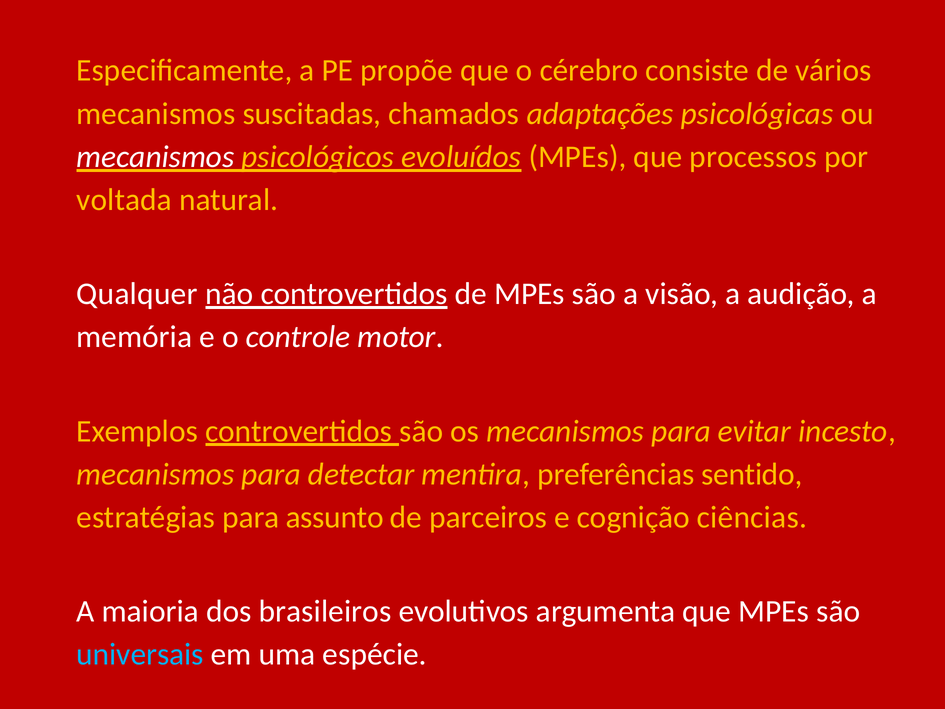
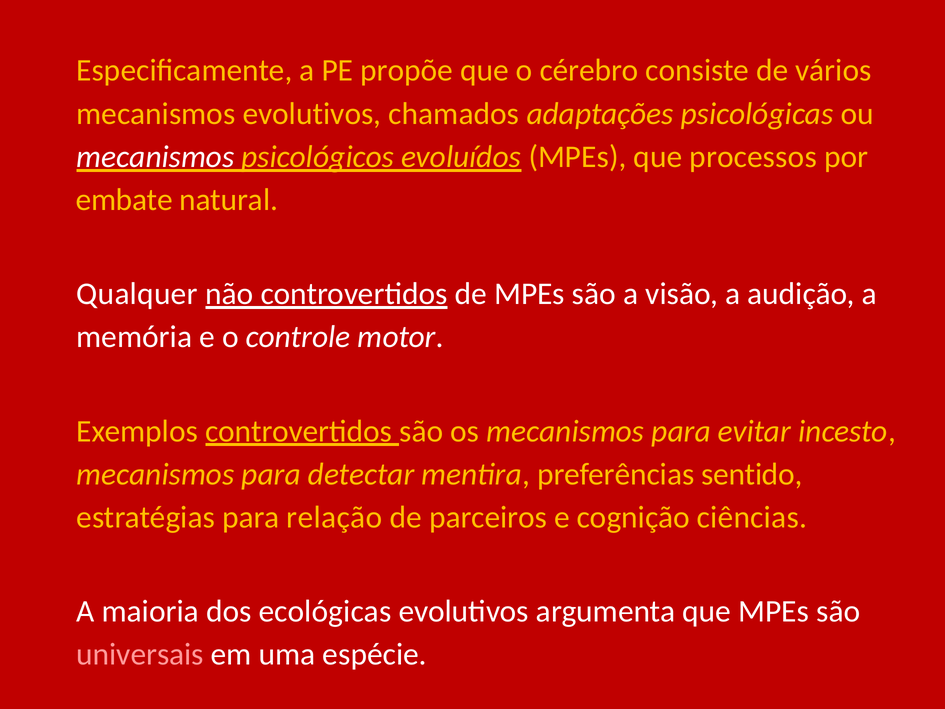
mecanismos suscitadas: suscitadas -> evolutivos (312, 114)
voltada: voltada -> embate (124, 200)
assunto: assunto -> relação (334, 517)
brasileiros: brasileiros -> ecológicas (325, 611)
universais colour: light blue -> pink (140, 654)
